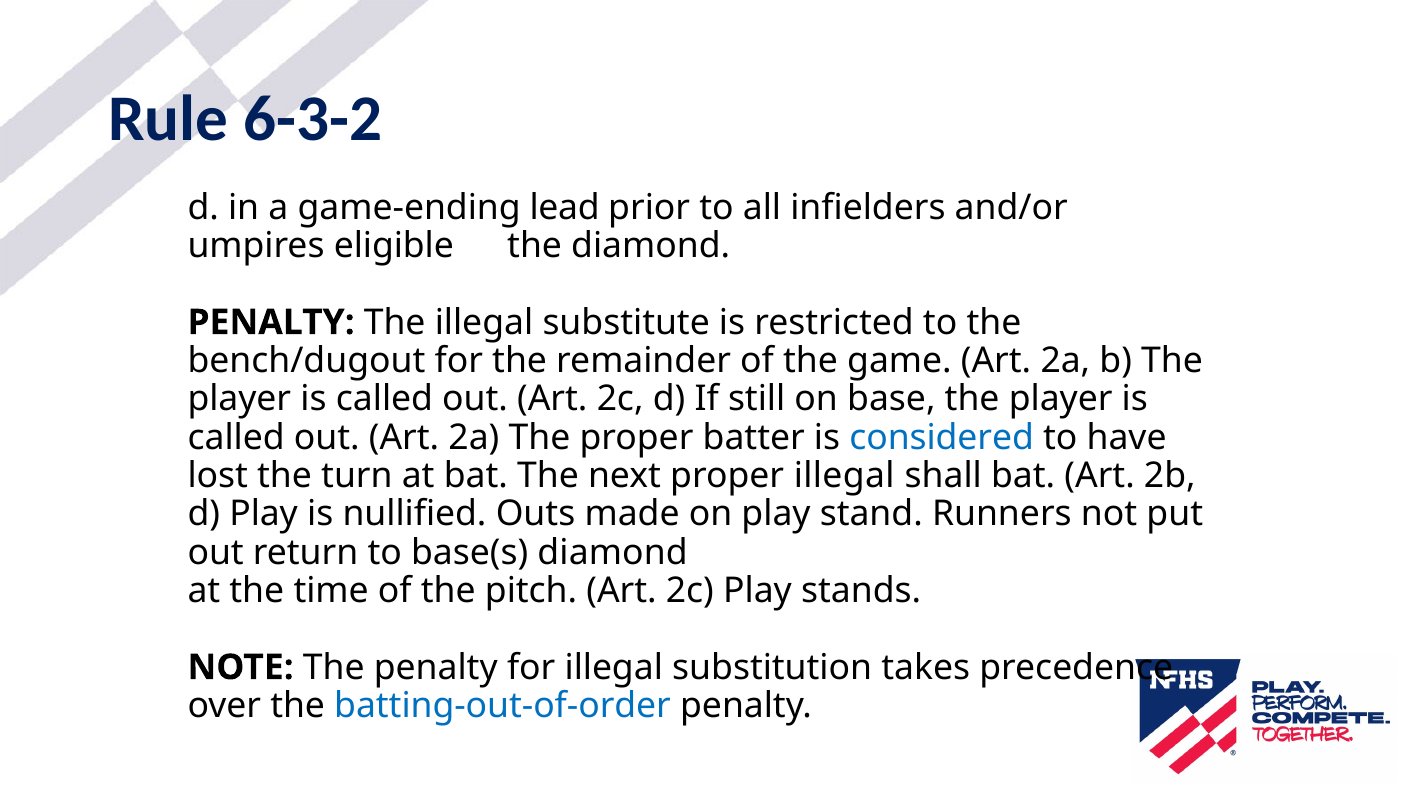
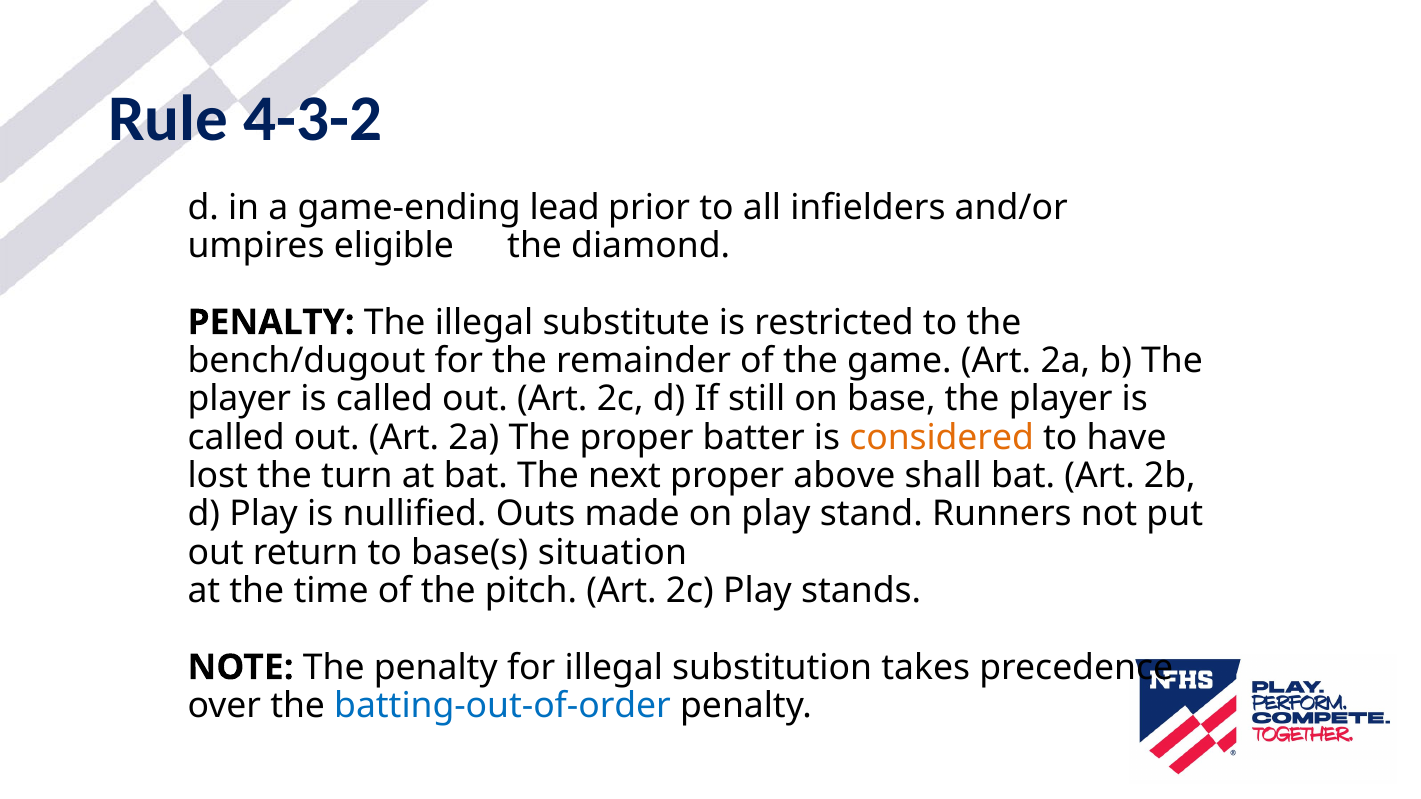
6-3-2: 6-3-2 -> 4-3-2 (313, 119)
considered colour: blue -> orange (942, 438)
proper illegal: illegal -> above (844, 476)
base(s diamond: diamond -> situation (613, 553)
